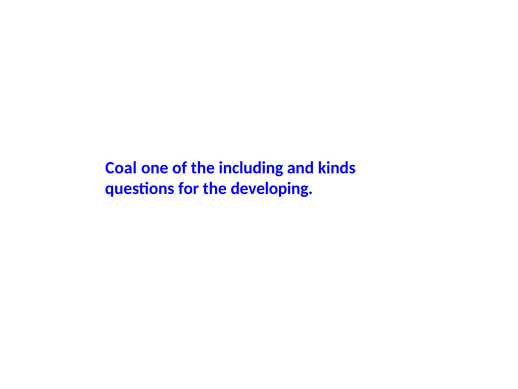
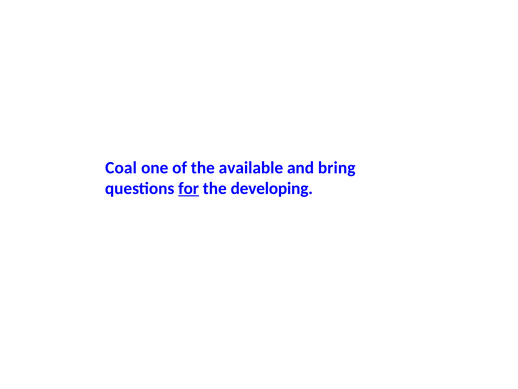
including: including -> available (251, 168)
kinds: kinds -> bring (337, 168)
for underline: none -> present (189, 188)
